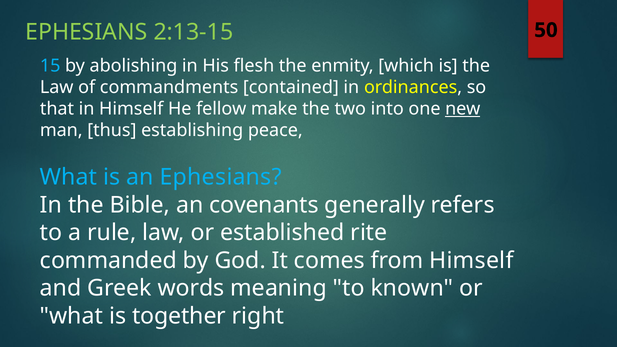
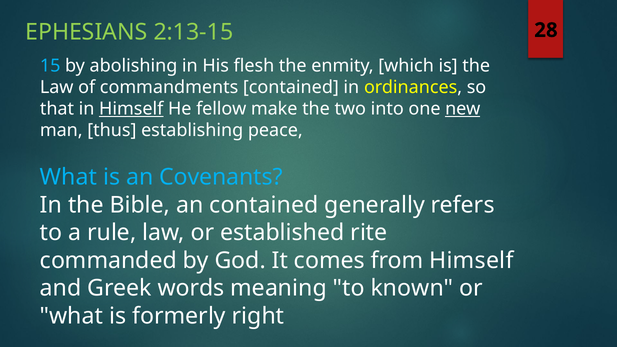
50: 50 -> 28 (546, 30)
Himself underline: none -> present (131, 109)
an Ephesians: Ephesians -> Covenants (221, 177)
an covenants: covenants -> contained (264, 205)
together: together -> formerly (179, 316)
